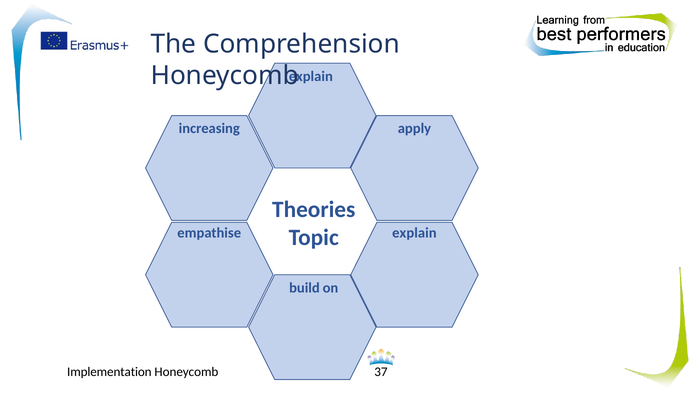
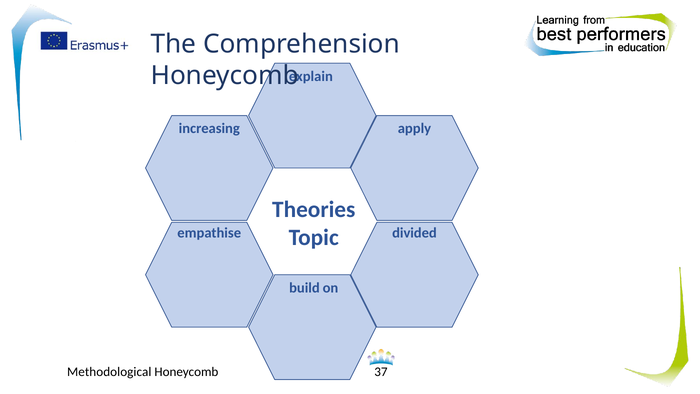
explain: explain -> divided (414, 233)
Implementation: Implementation -> Methodological (109, 372)
